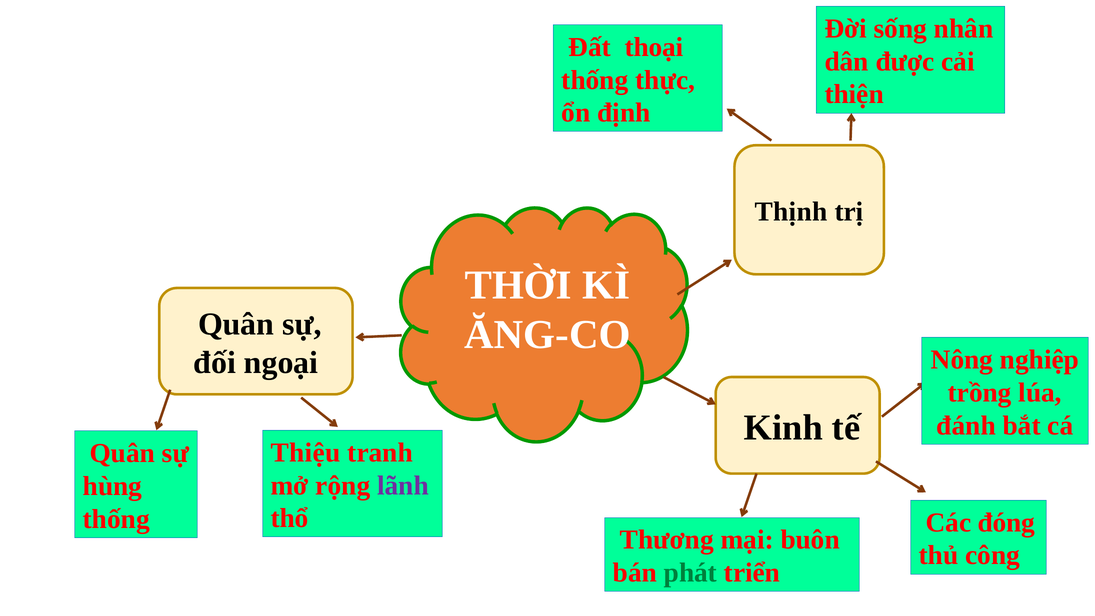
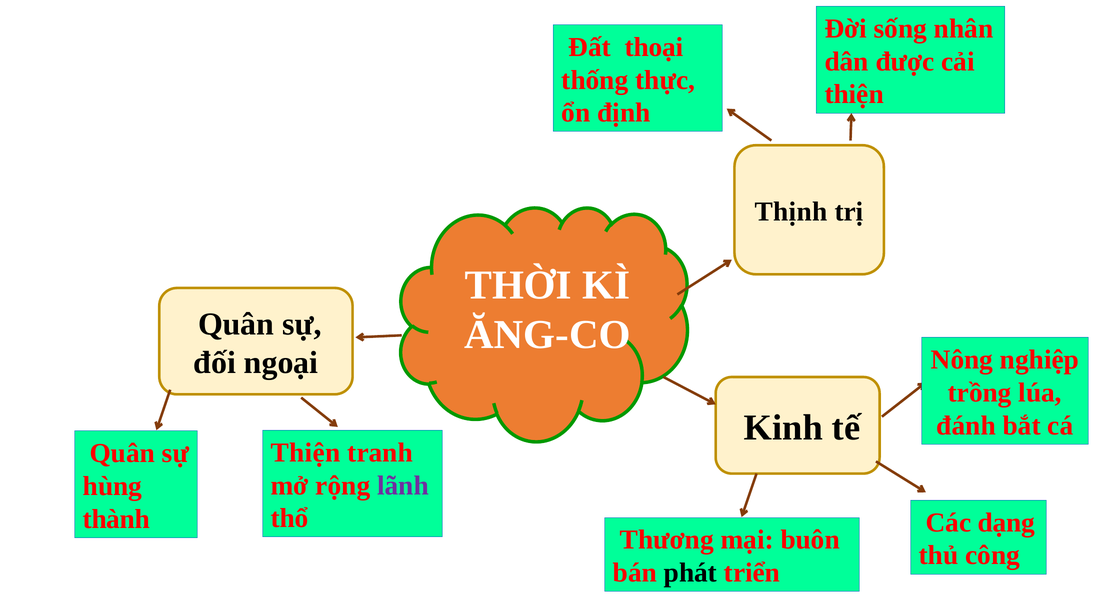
Thiệu: Thiệu -> Thiện (306, 453)
đóng: đóng -> dạng (1006, 523)
thống: thống -> thành (116, 519)
phát colour: green -> black (691, 573)
